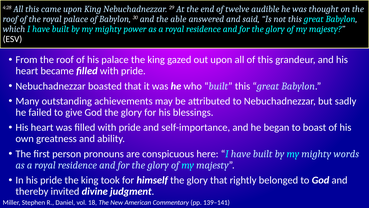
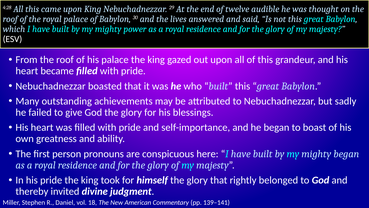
able: able -> lives (178, 19)
mighty words: words -> began (346, 154)
